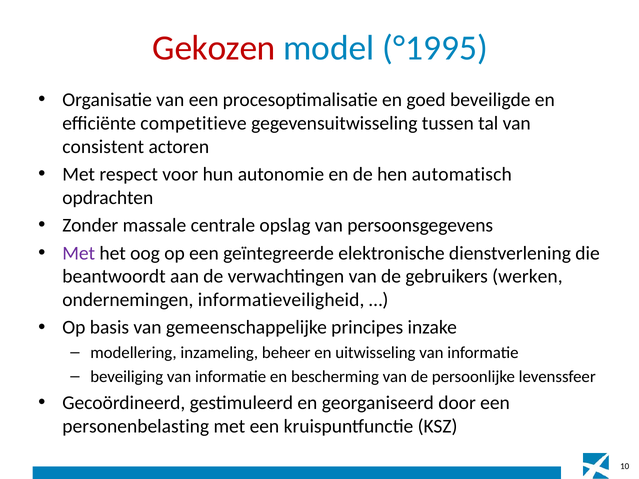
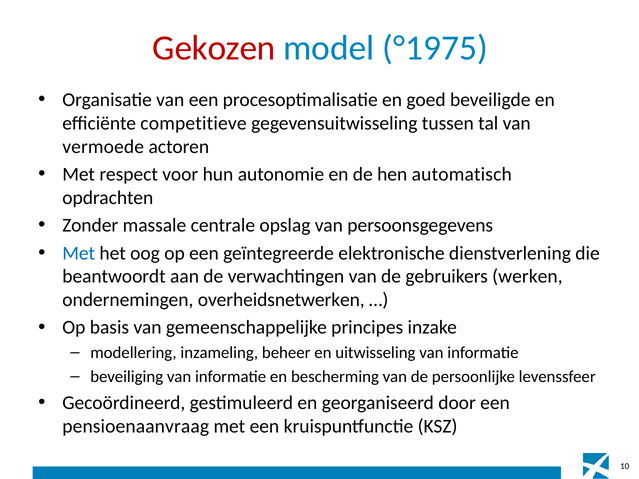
°1995: °1995 -> °1975 (435, 48)
consistent: consistent -> vermoede (103, 147)
Met colour: purple -> blue (79, 253)
informatieveiligheid: informatieveiligheid -> overheidsnetwerken (281, 300)
personenbelasting: personenbelasting -> pensioenaanvraag (136, 426)
